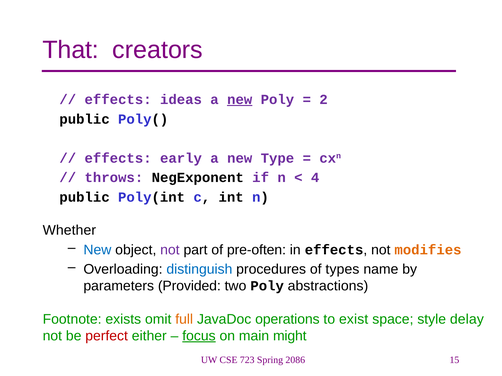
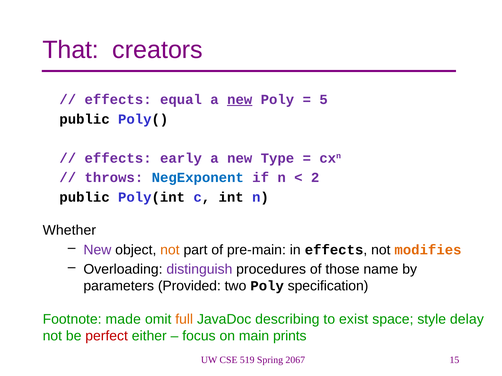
ideas: ideas -> equal (181, 100)
2: 2 -> 5 (324, 100)
NegExponent colour: black -> blue (198, 178)
4: 4 -> 2 (315, 178)
New colour: blue -> purple (97, 250)
not colour: purple -> orange (170, 250)
pre-often: pre-often -> pre-main (256, 250)
distinguish colour: blue -> purple (199, 270)
types: types -> those (343, 270)
abstractions: abstractions -> specification (328, 286)
exists: exists -> made (123, 320)
operations: operations -> describing (287, 320)
focus underline: present -> none (199, 336)
might: might -> prints (290, 336)
723: 723 -> 519 (247, 360)
2086: 2086 -> 2067 (295, 360)
